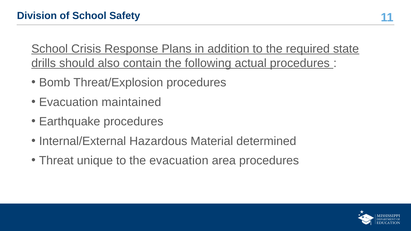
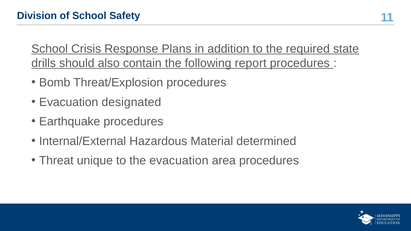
actual: actual -> report (251, 63)
maintained: maintained -> designated (131, 102)
